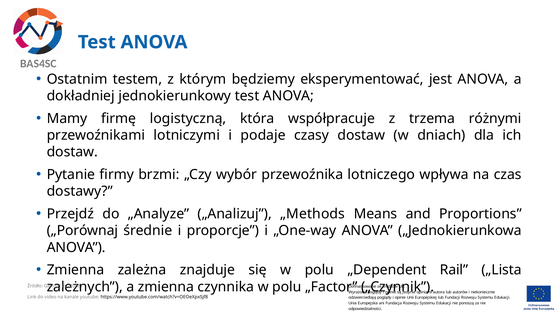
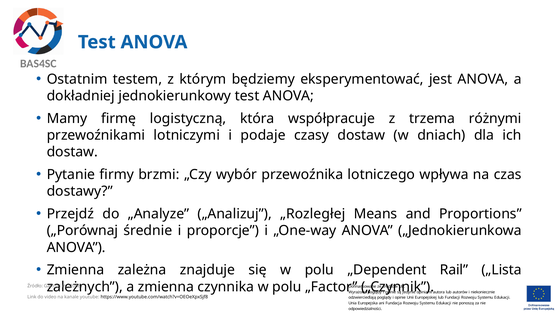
„Methods: „Methods -> „Rozległej (313, 214)
